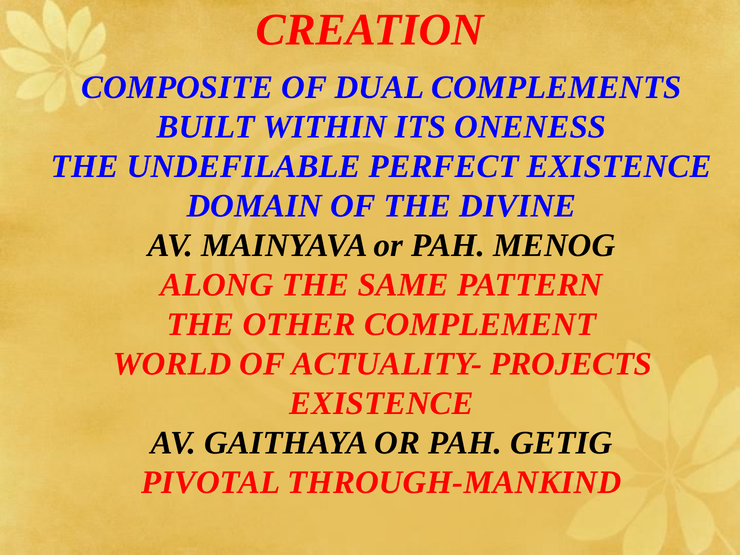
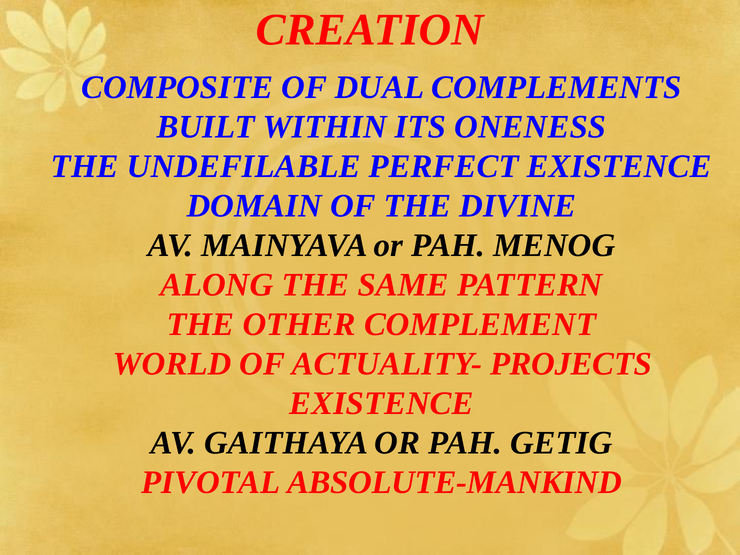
THROUGH-MANKIND: THROUGH-MANKIND -> ABSOLUTE-MANKIND (455, 482)
